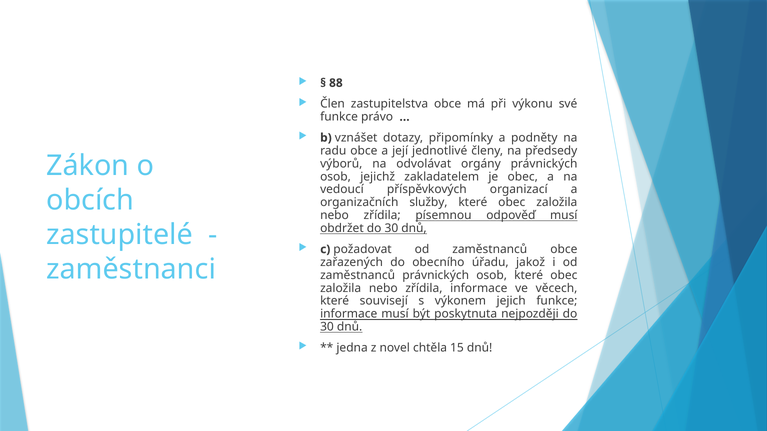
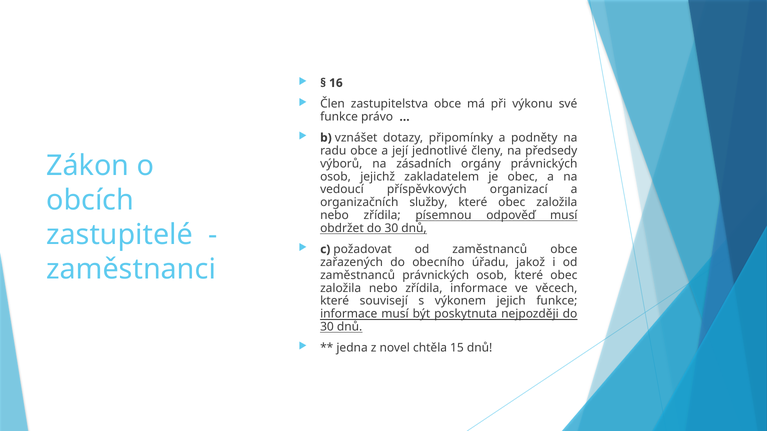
88: 88 -> 16 (336, 83)
odvolávat: odvolávat -> zásadních (424, 164)
